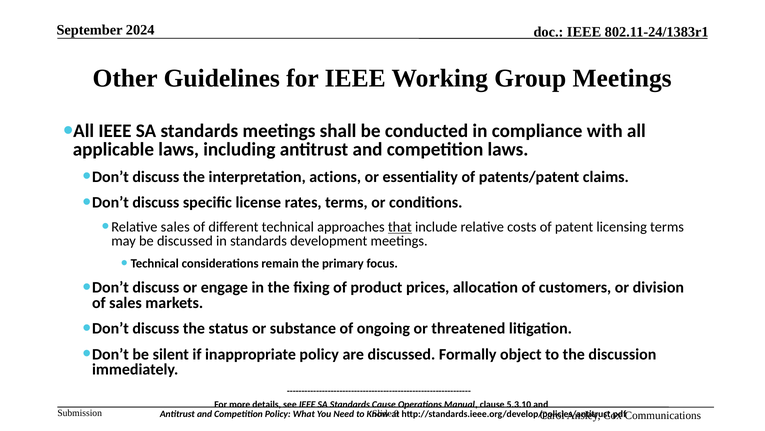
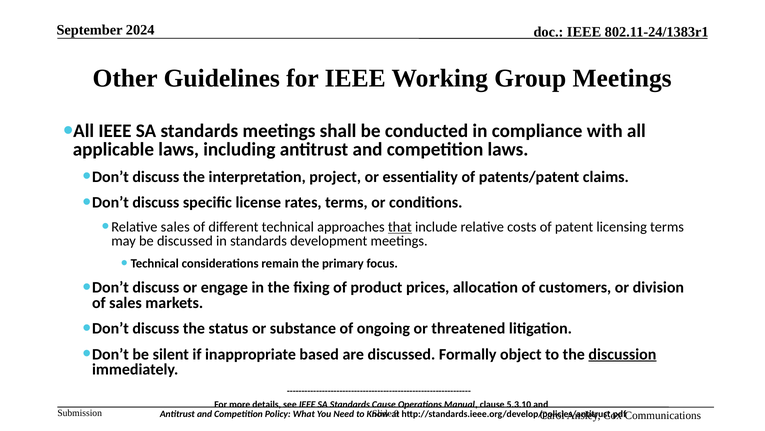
actions: actions -> project (335, 176)
inappropriate policy: policy -> based (319, 354)
discussion underline: none -> present (622, 354)
